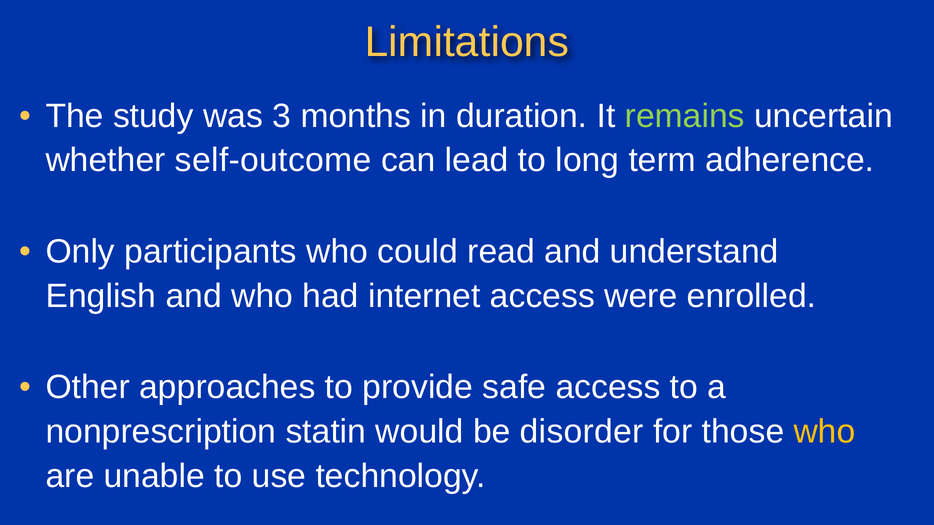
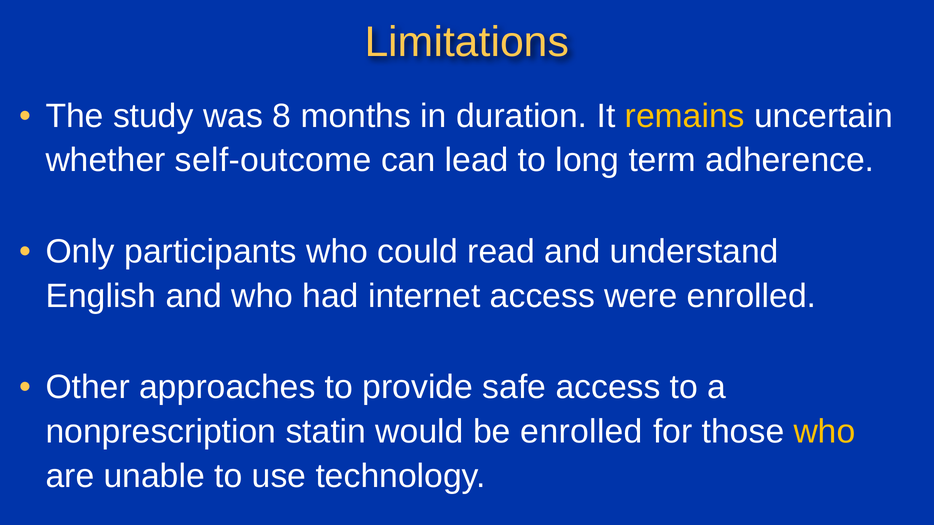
3: 3 -> 8 (282, 116)
remains colour: light green -> yellow (685, 116)
be disorder: disorder -> enrolled (582, 432)
